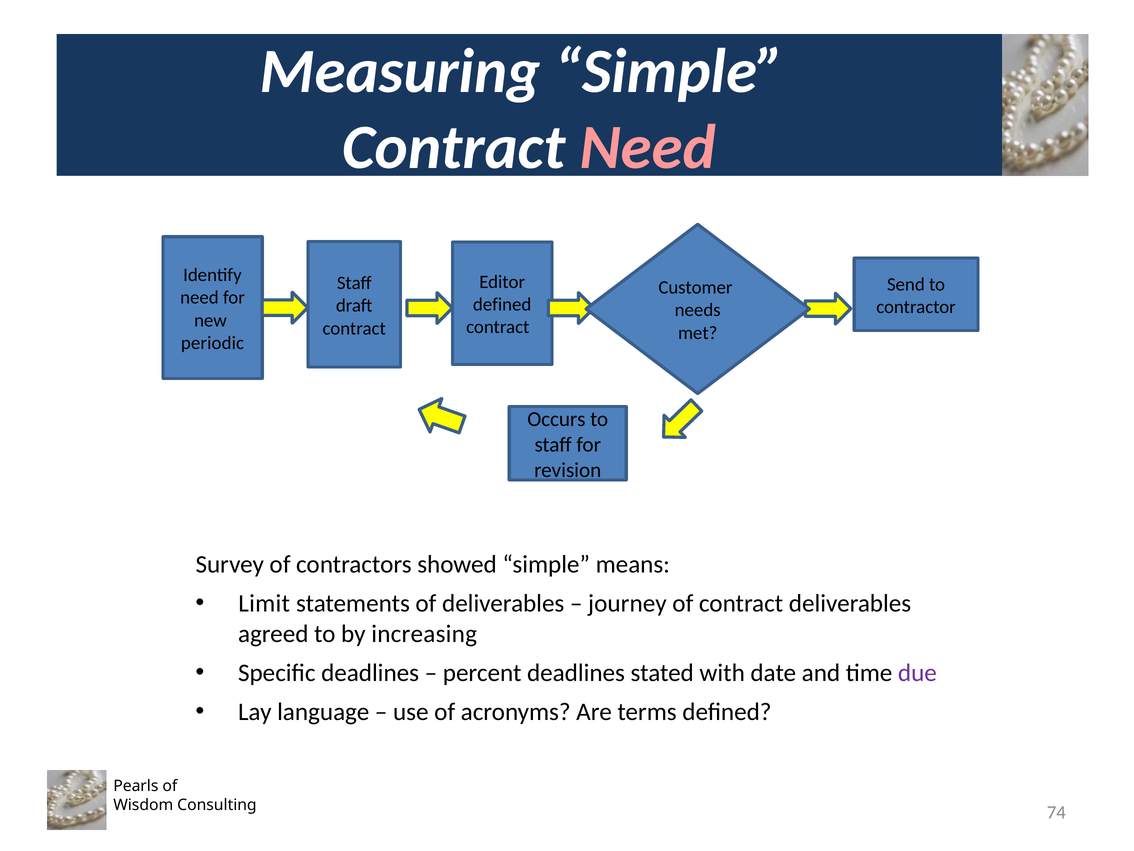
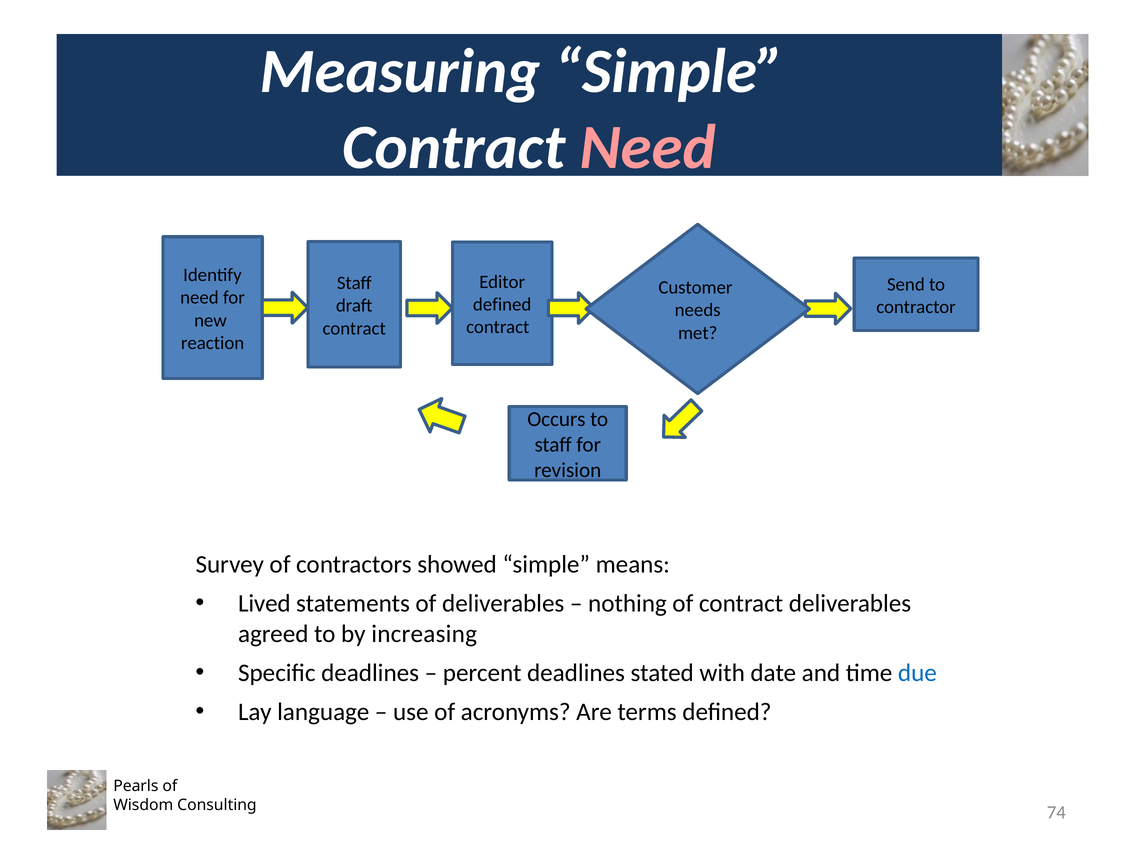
periodic: periodic -> reaction (213, 343)
Limit: Limit -> Lived (264, 603)
journey: journey -> nothing (627, 603)
due colour: purple -> blue (917, 672)
